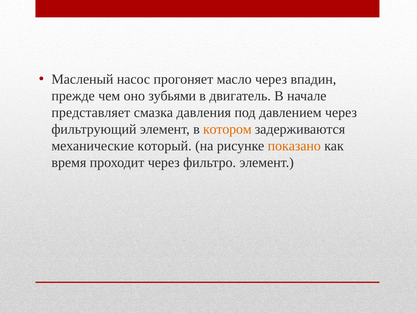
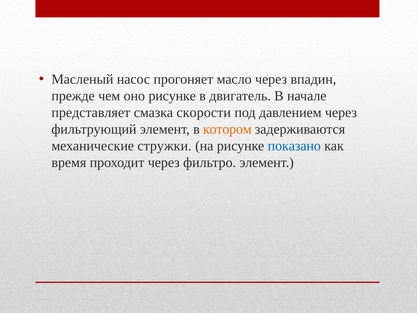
оно зубьями: зубьями -> рисунке (172, 96)
давления: давления -> скорости (204, 113)
который: который -> стружки (165, 146)
показано colour: orange -> blue (294, 146)
